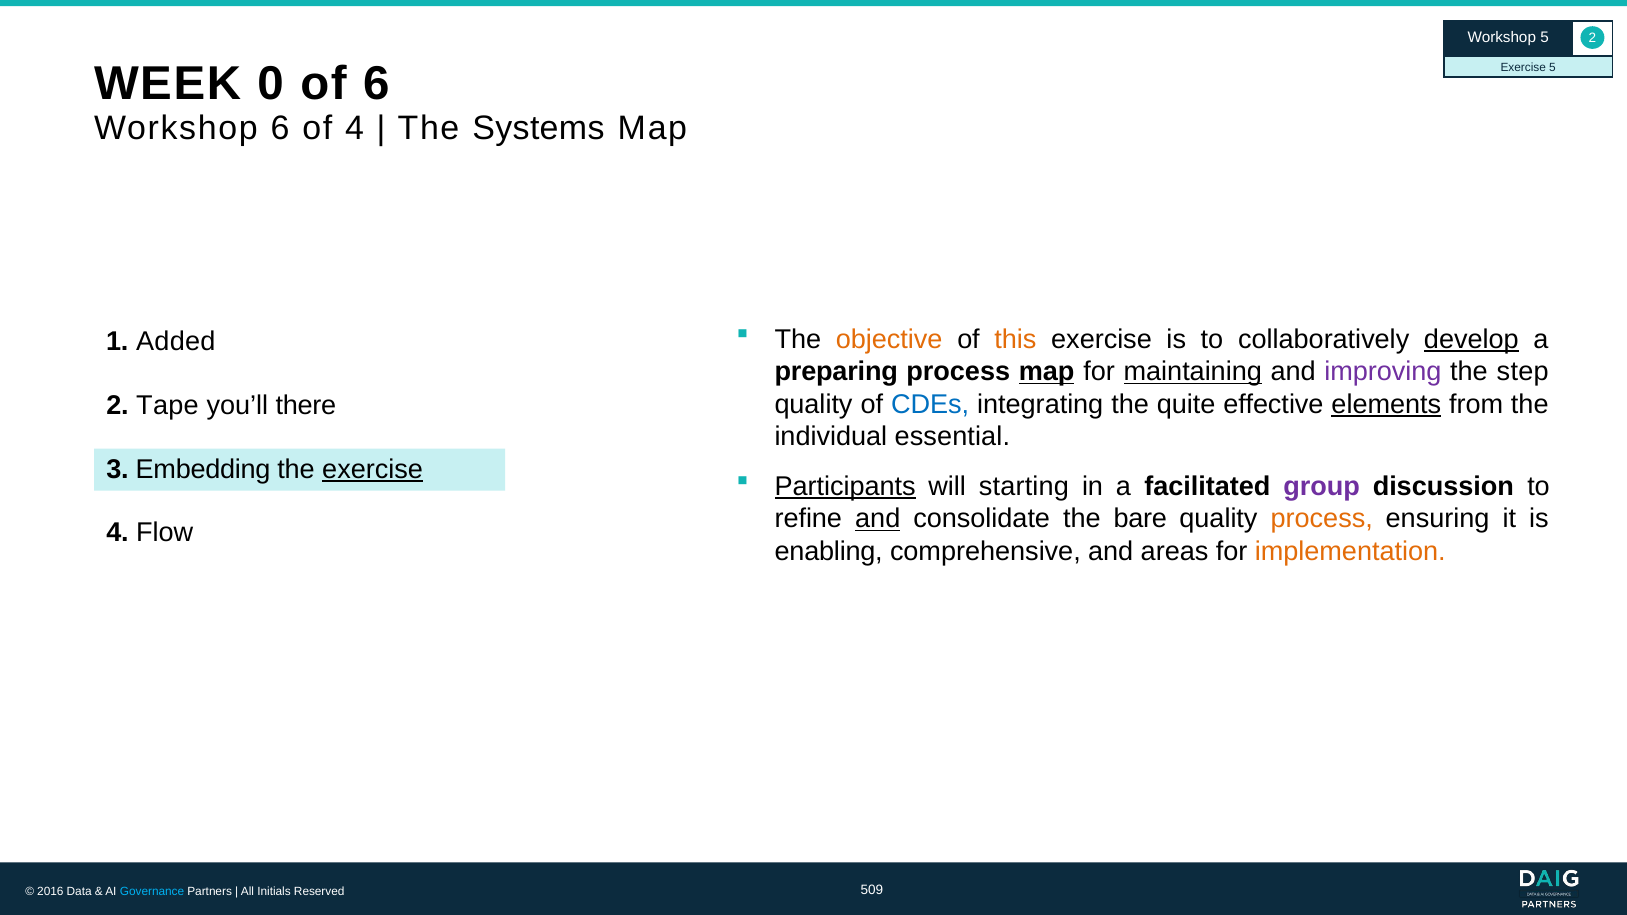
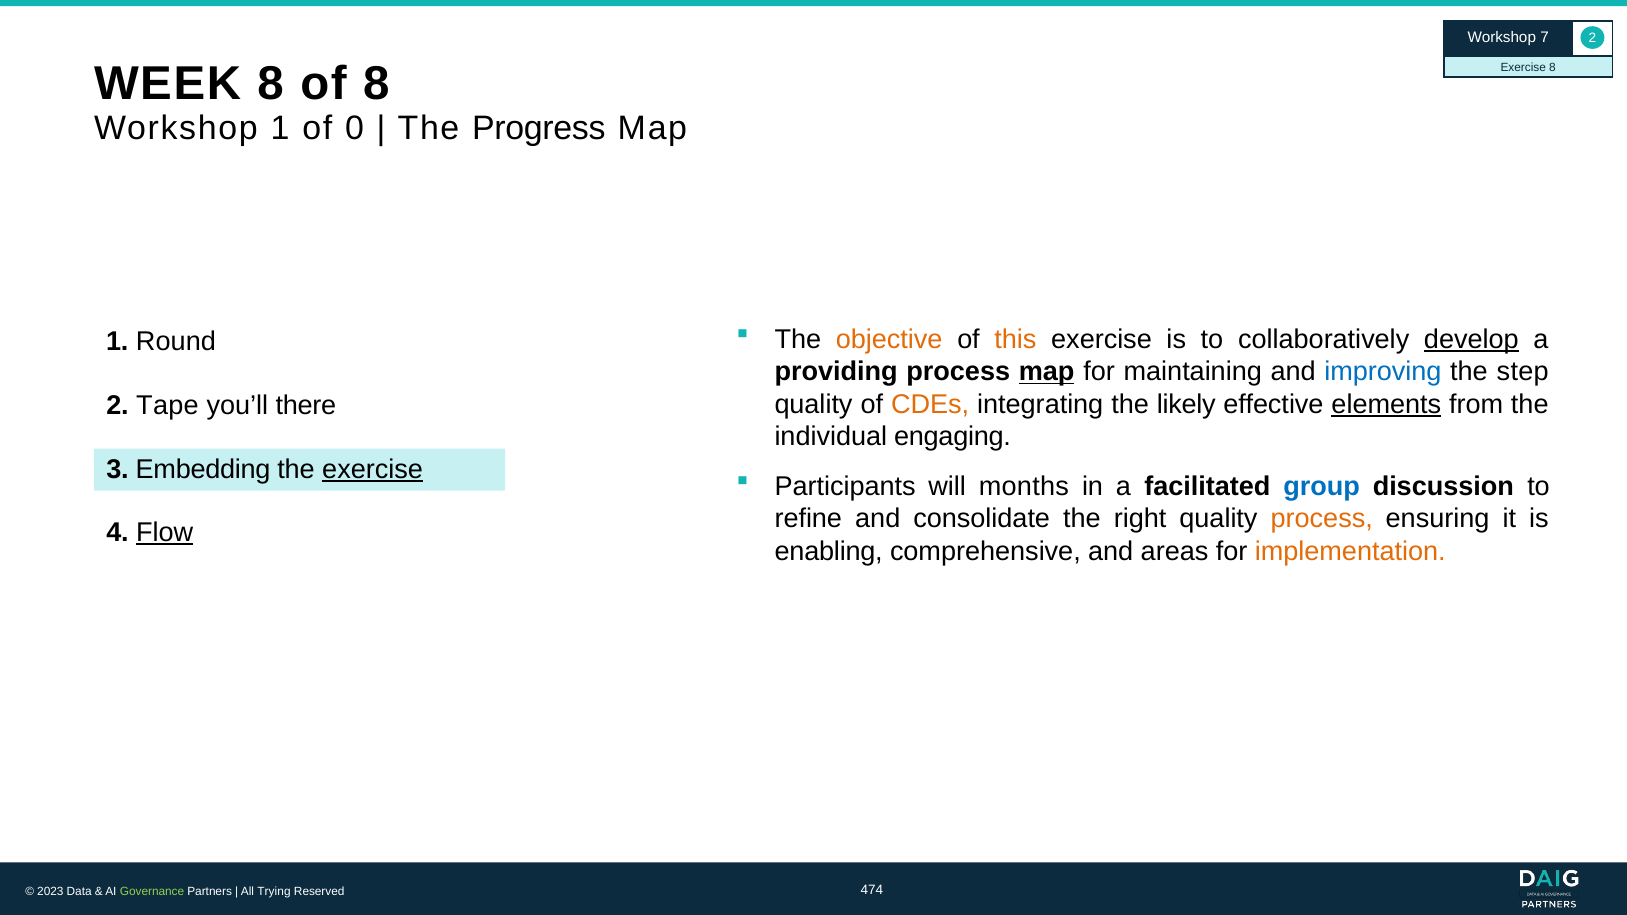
Workshop 5: 5 -> 7 (1545, 37)
Exercise 5: 5 -> 8 (1552, 67)
WEEK 0: 0 -> 8 (271, 84)
of 6: 6 -> 8 (376, 84)
Workshop 6: 6 -> 1 (280, 128)
of 4: 4 -> 0 (355, 128)
Systems: Systems -> Progress (539, 128)
Added: Added -> Round (176, 342)
preparing: preparing -> providing (836, 372)
maintaining underline: present -> none (1193, 372)
improving colour: purple -> blue (1383, 372)
CDEs colour: blue -> orange (930, 404)
quite: quite -> likely (1186, 404)
essential: essential -> engaging (952, 437)
Participants underline: present -> none (845, 486)
starting: starting -> months (1024, 486)
group colour: purple -> blue (1322, 486)
and underline: present -> none (878, 519)
bare: bare -> right (1140, 519)
Flow underline: none -> present (165, 532)
2016: 2016 -> 2023 (50, 891)
Governance colour: light blue -> light green (152, 891)
Initials: Initials -> Trying (274, 891)
509: 509 -> 474 (872, 890)
